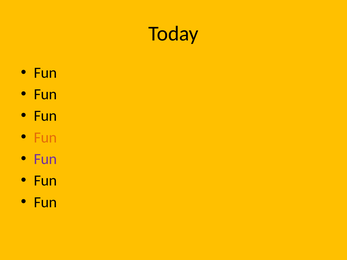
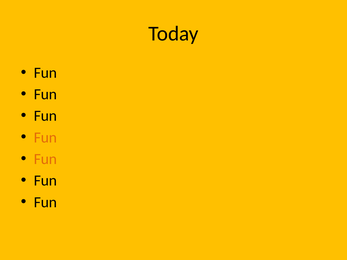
Fun colour: purple -> orange (45, 159)
